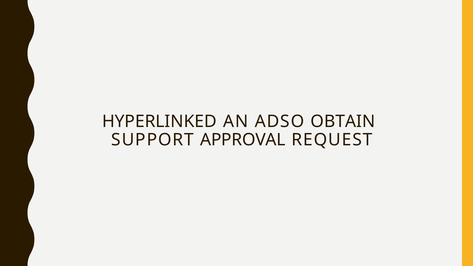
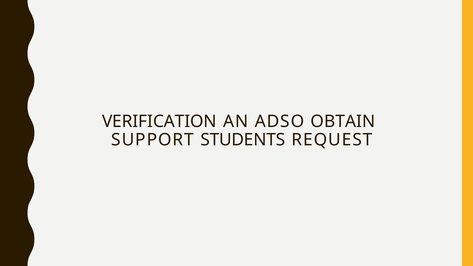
HYPERLINKED: HYPERLINKED -> VERIFICATION (159, 121)
APPROVAL: APPROVAL -> STUDENTS (243, 140)
